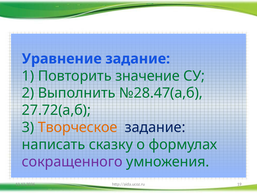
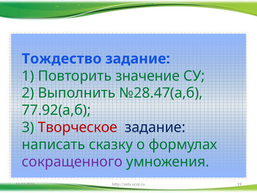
Уравнение: Уравнение -> Тождество (62, 59)
27.72(а,б: 27.72(а,б -> 77.92(а,б (56, 110)
Творческое colour: orange -> red (78, 127)
